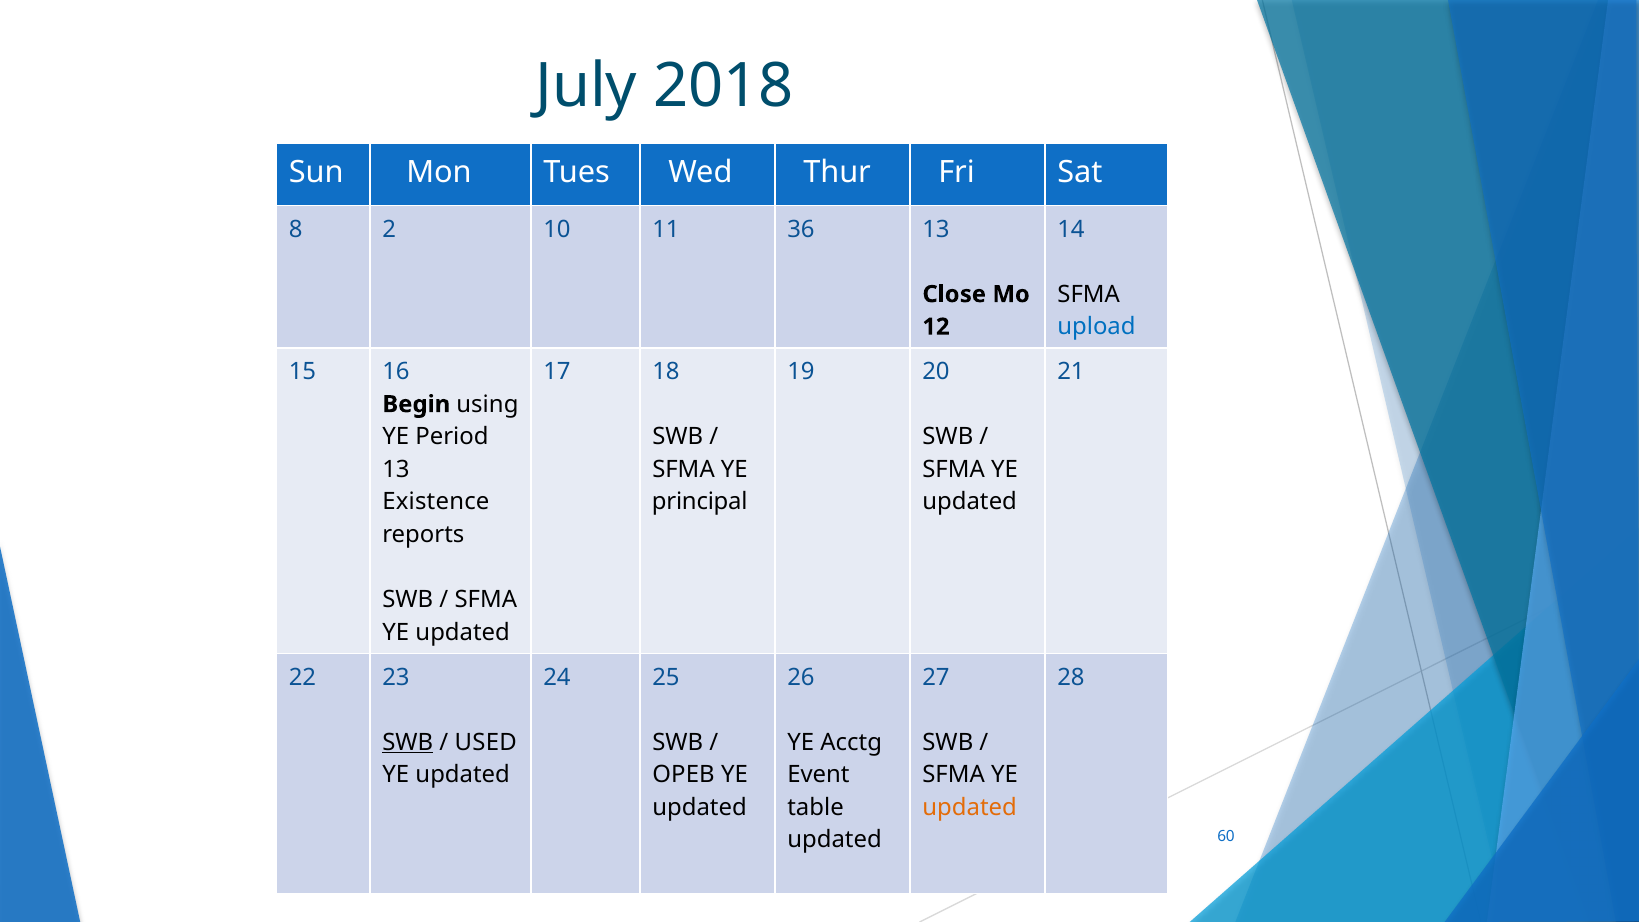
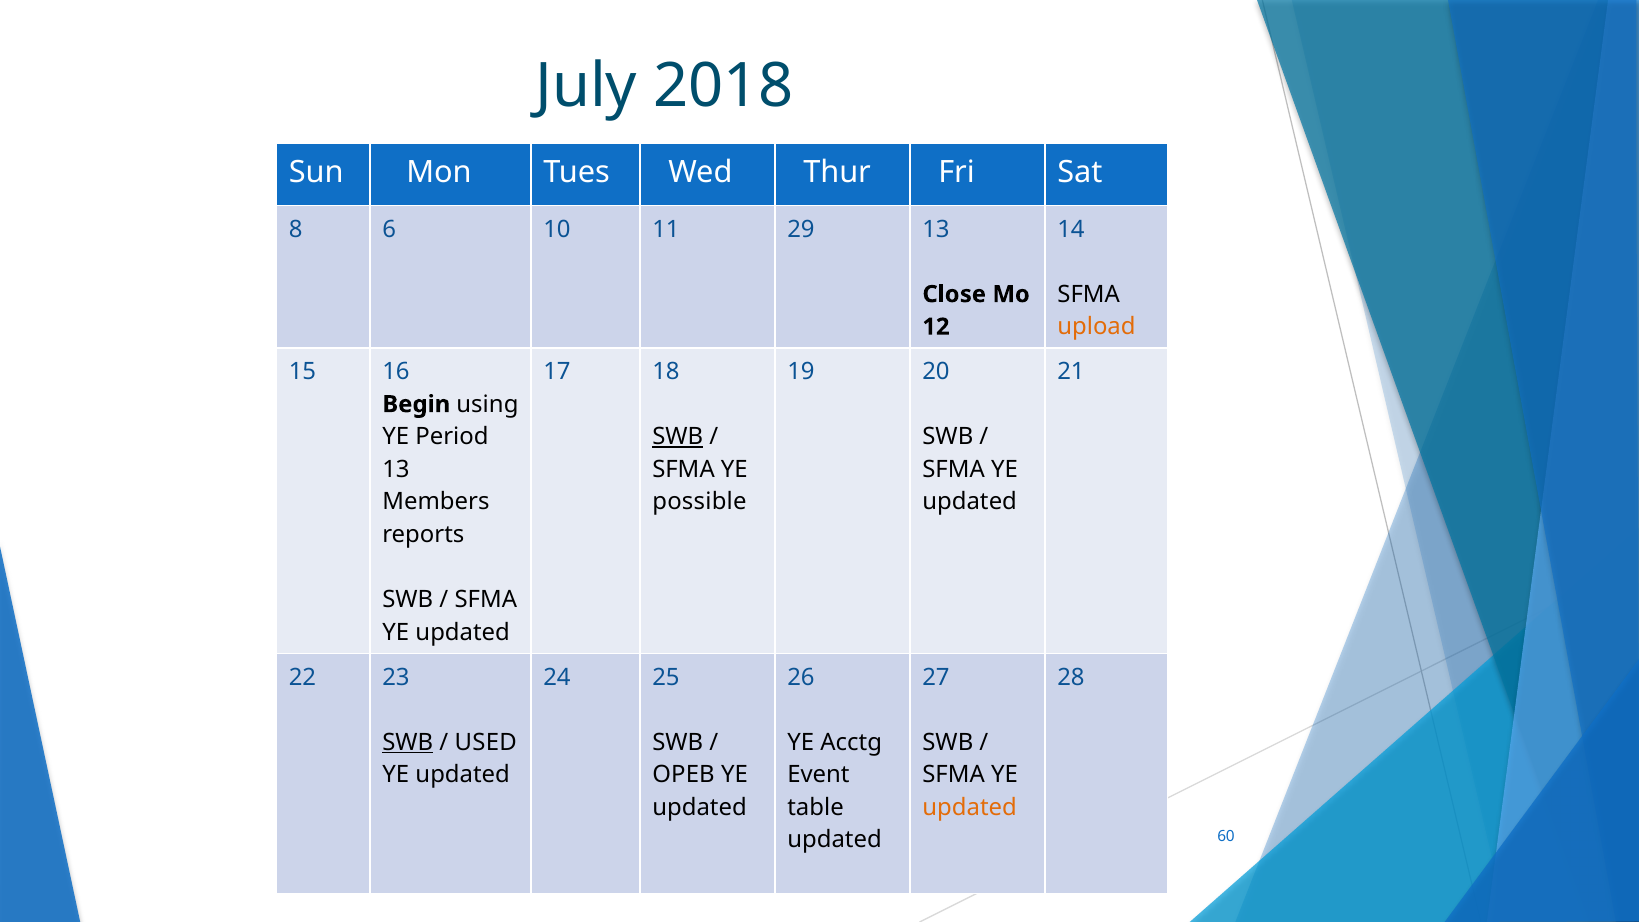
2: 2 -> 6 (389, 229)
36: 36 -> 29 (801, 229)
upload colour: blue -> orange (1096, 327)
SWB underline: none -> present (678, 437)
Existence: Existence -> Members (436, 502)
principal: principal -> possible (699, 502)
